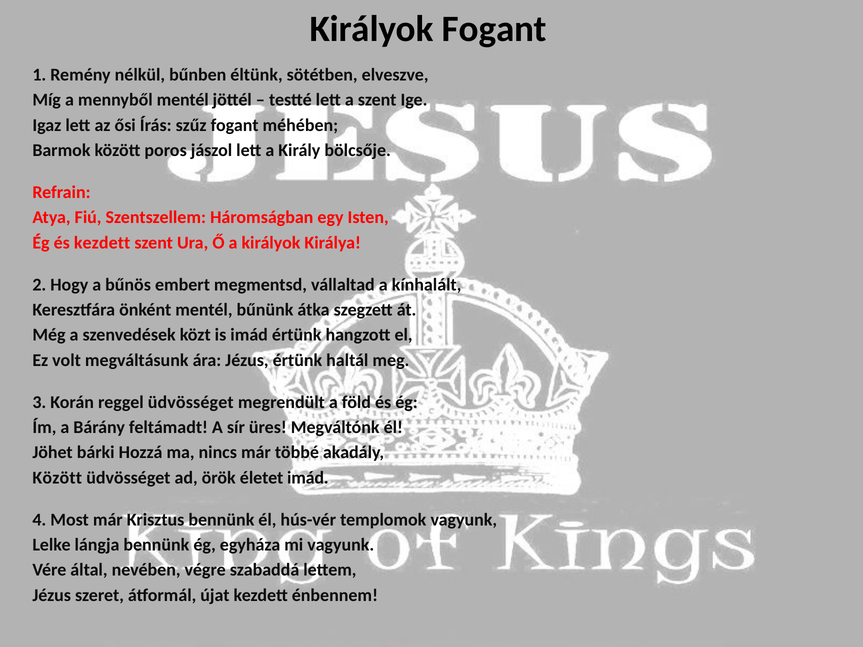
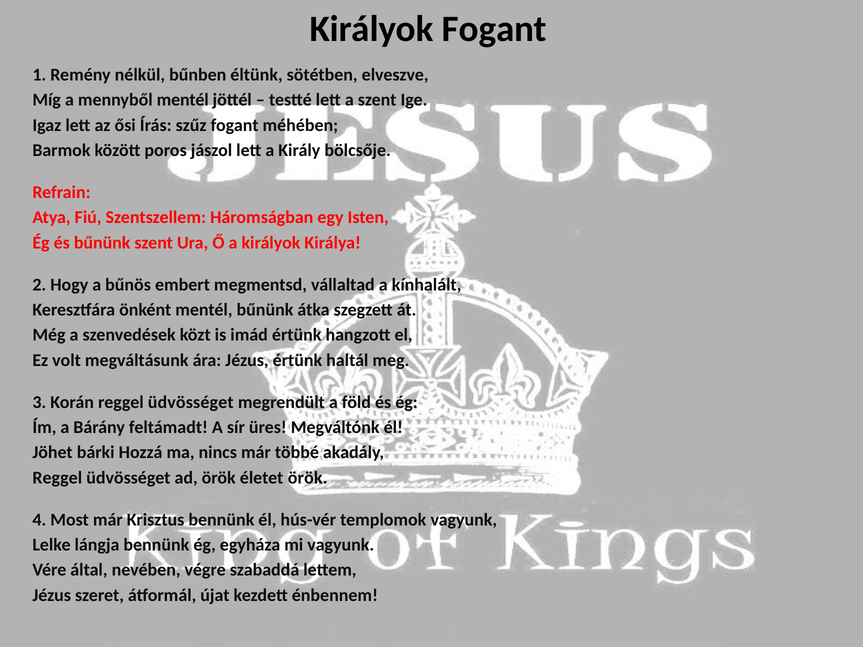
és kezdett: kezdett -> bűnünk (102, 243)
Között: Között -> Reggel (57, 478)
életet imád: imád -> örök (308, 478)
